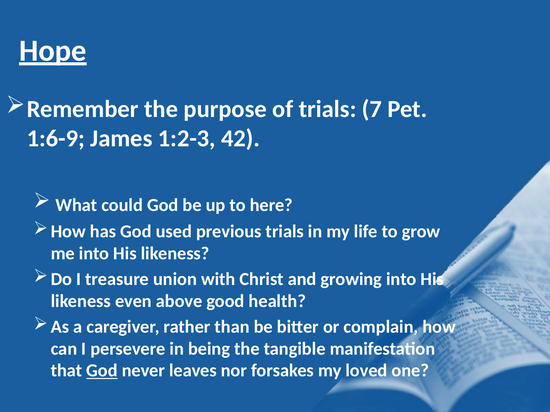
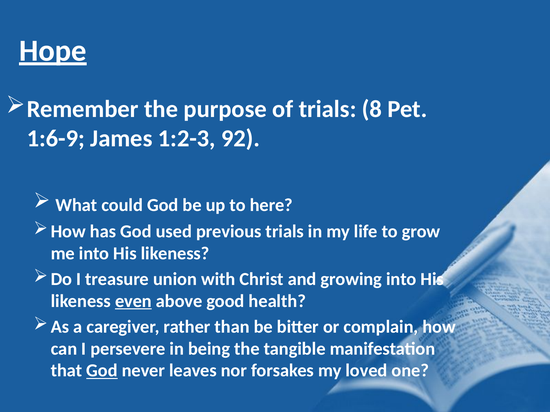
7: 7 -> 8 (372, 109)
42: 42 -> 92 (241, 139)
even underline: none -> present (133, 301)
